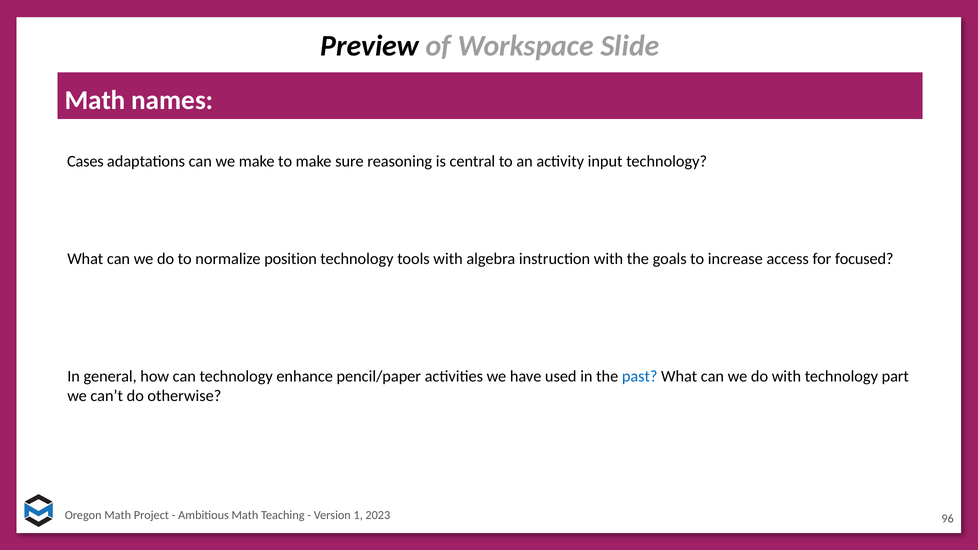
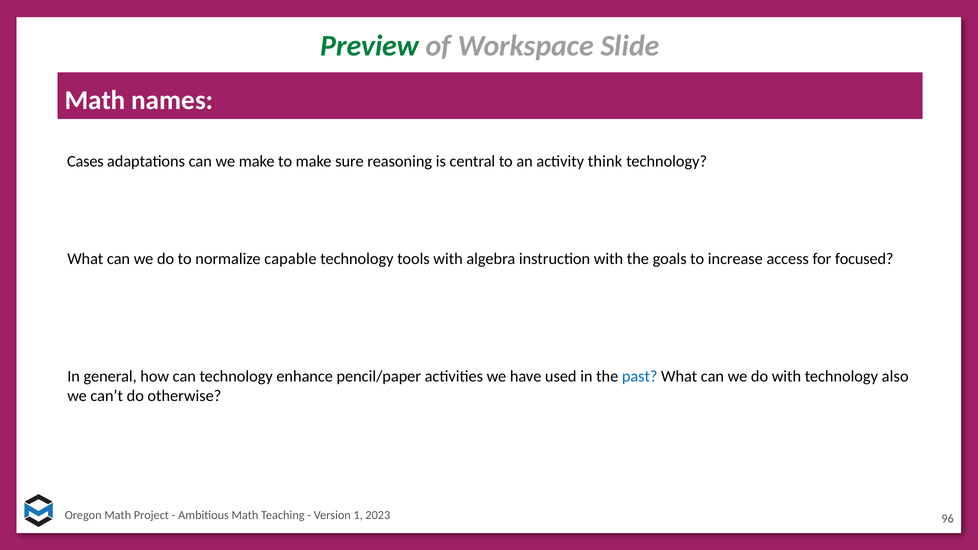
Preview colour: black -> green (370, 46)
input: input -> think (605, 161)
position: position -> capable (290, 259)
part: part -> also (895, 376)
